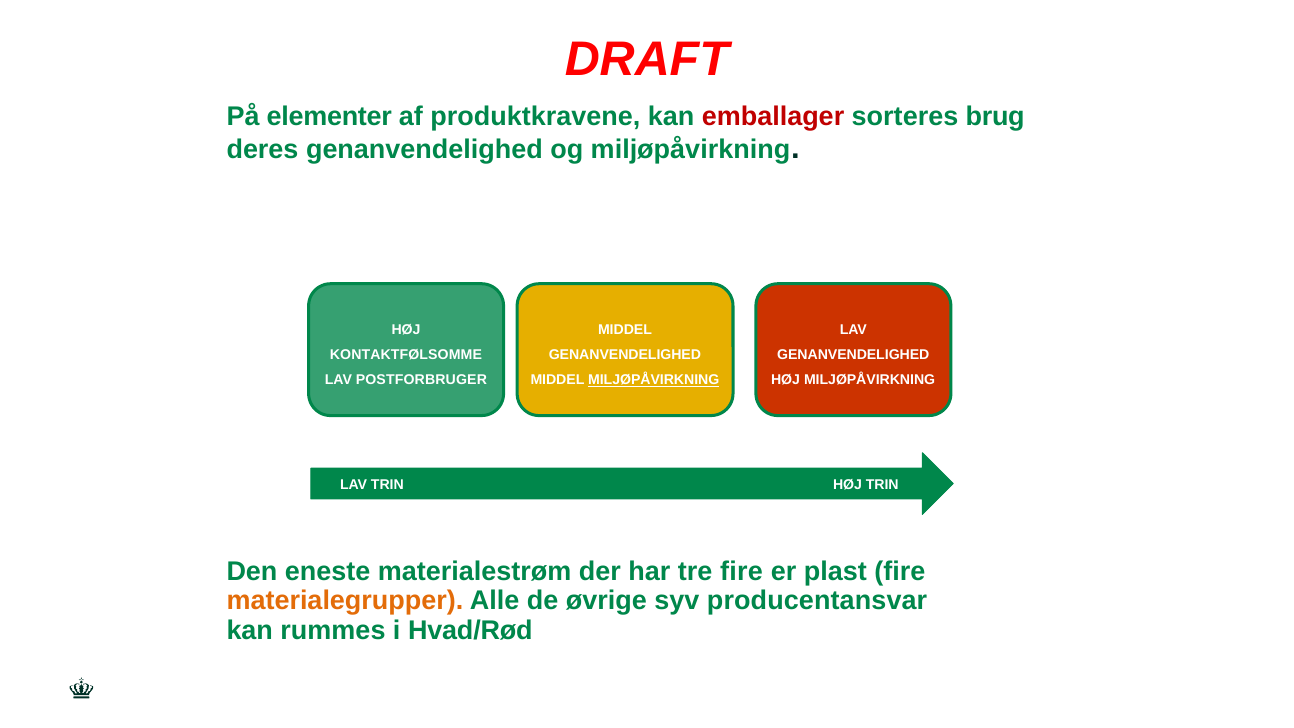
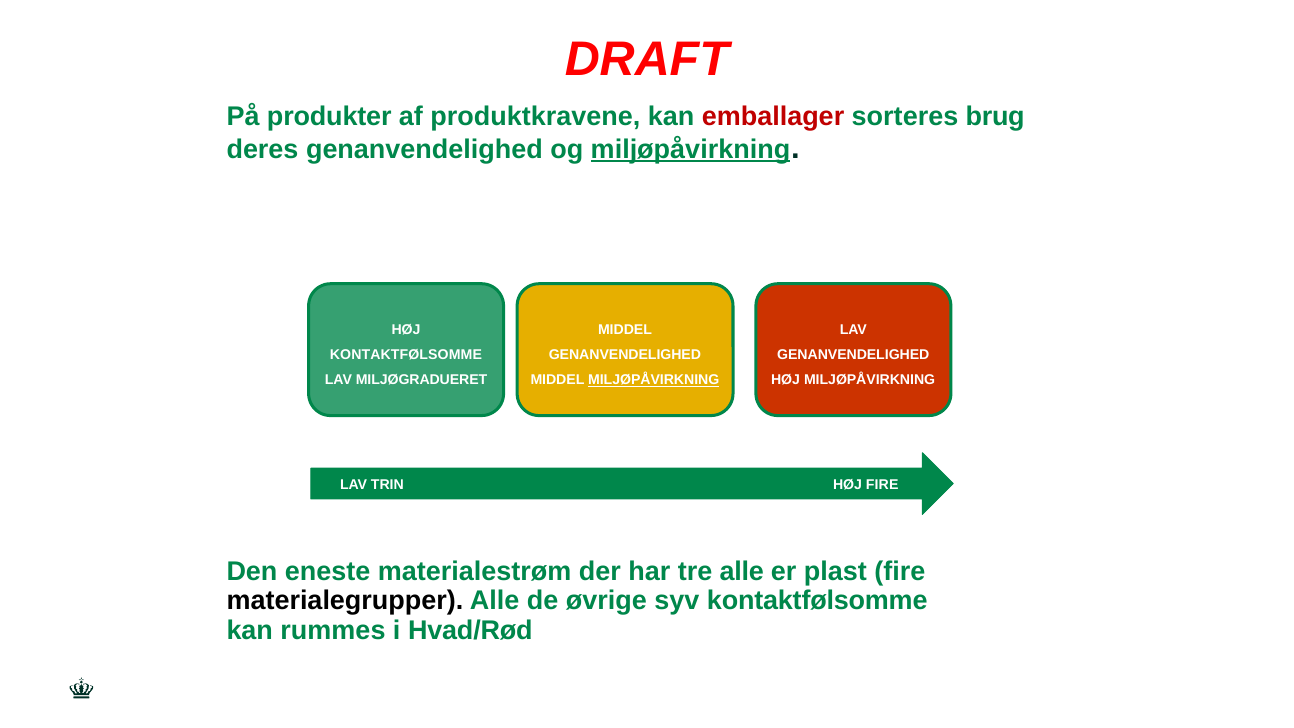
elementer: elementer -> produkter (329, 117)
miljøpåvirkning underline: none -> present (690, 149)
POSTFORBRUGER: POSTFORBRUGER -> MILJØGRADUERET (422, 380)
HØJ TRIN: TRIN -> FIRE (882, 485)
tre fire: fire -> alle (742, 572)
materialegrupper colour: orange -> black (345, 601)
syv producentansvar: producentansvar -> kontaktfølsomme (817, 601)
